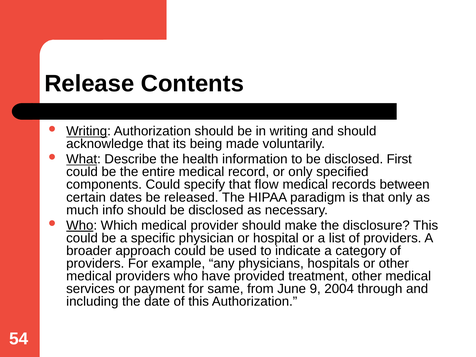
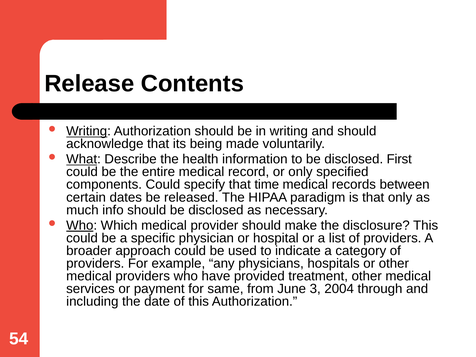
flow: flow -> time (267, 185)
9: 9 -> 3 (315, 289)
